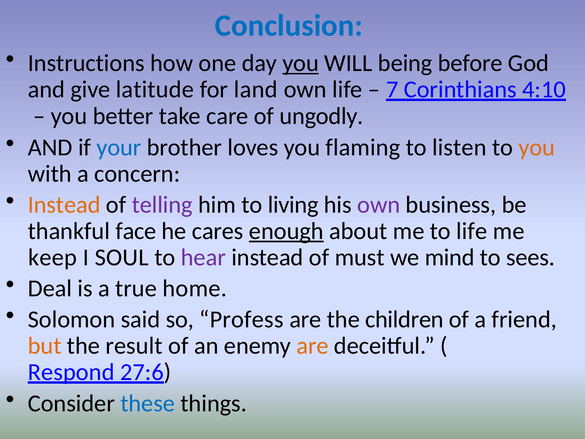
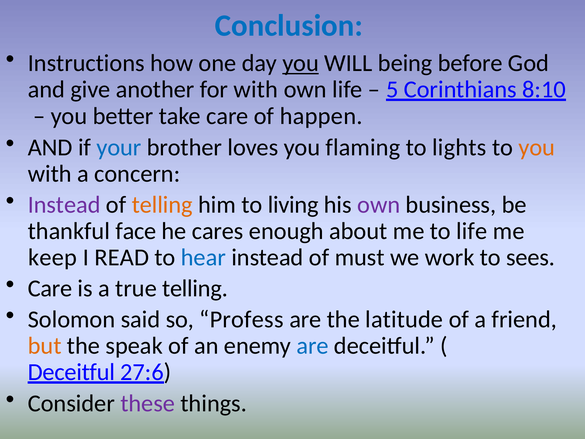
latitude: latitude -> another (155, 89)
for land: land -> with (256, 89)
7: 7 -> 5 (392, 89)
4:10: 4:10 -> 8:10 (544, 89)
ungodly: ungodly -> happen (321, 116)
listen: listen -> lights (459, 147)
Instead colour: orange -> purple (64, 205)
telling colour: purple -> orange (162, 205)
enough underline: present -> none (286, 231)
SOUL: SOUL -> READ (122, 257)
hear colour: purple -> blue (203, 257)
mind: mind -> work (450, 257)
Deal: Deal -> Care (50, 288)
true home: home -> telling (195, 288)
children: children -> latitude (404, 319)
result: result -> speak (134, 346)
are colour: orange -> blue (313, 346)
Respond: Respond -> Deceitful (71, 372)
these colour: blue -> purple (148, 403)
